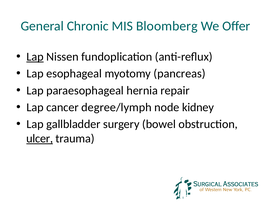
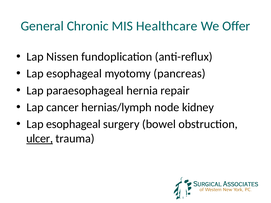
Bloomberg: Bloomberg -> Healthcare (167, 26)
Lap underline: present -> none (35, 57)
degree/lymph: degree/lymph -> hernias/lymph (117, 107)
gallbladder: gallbladder -> esophageal (73, 124)
